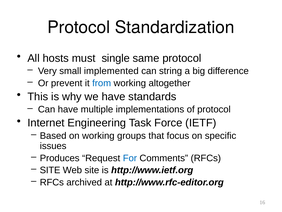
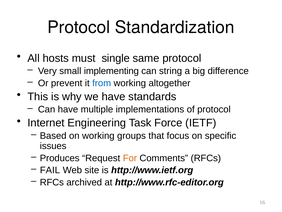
implemented: implemented -> implementing (111, 71)
For colour: blue -> orange (130, 158)
SITE: SITE -> FAIL (50, 170)
